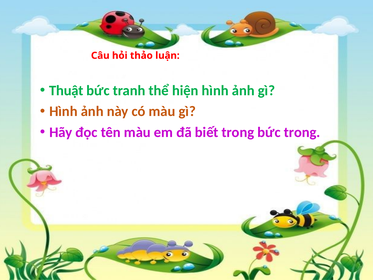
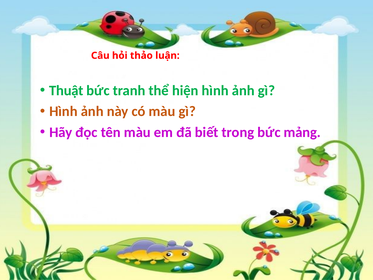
bức trong: trong -> mảng (302, 132)
